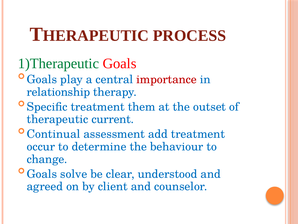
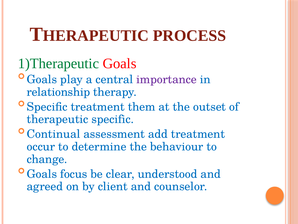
importance colour: red -> purple (167, 79)
therapeutic current: current -> specific (113, 119)
solve: solve -> focus (74, 174)
